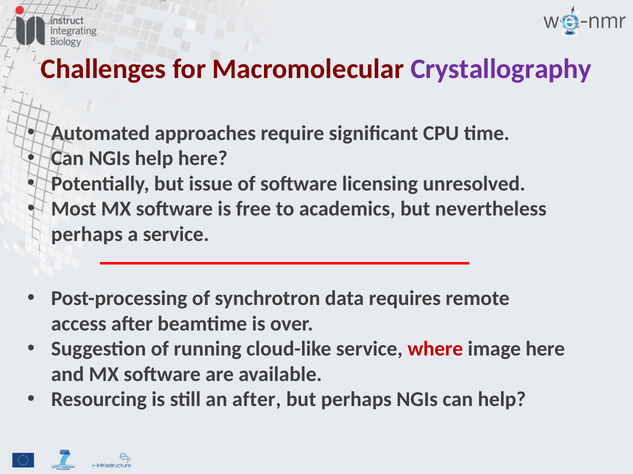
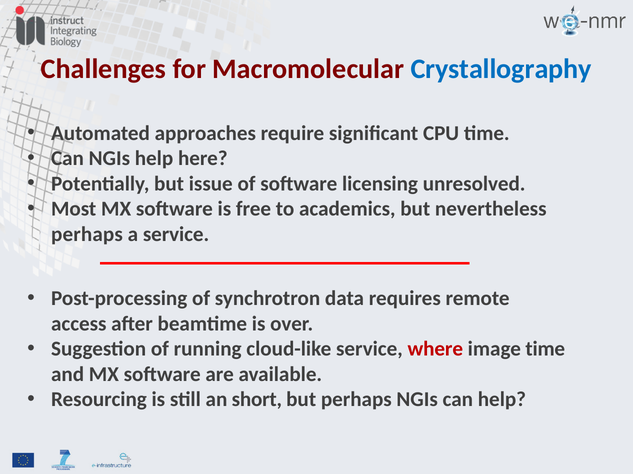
Crystallography colour: purple -> blue (501, 69)
image here: here -> time (545, 350)
an after: after -> short (257, 400)
